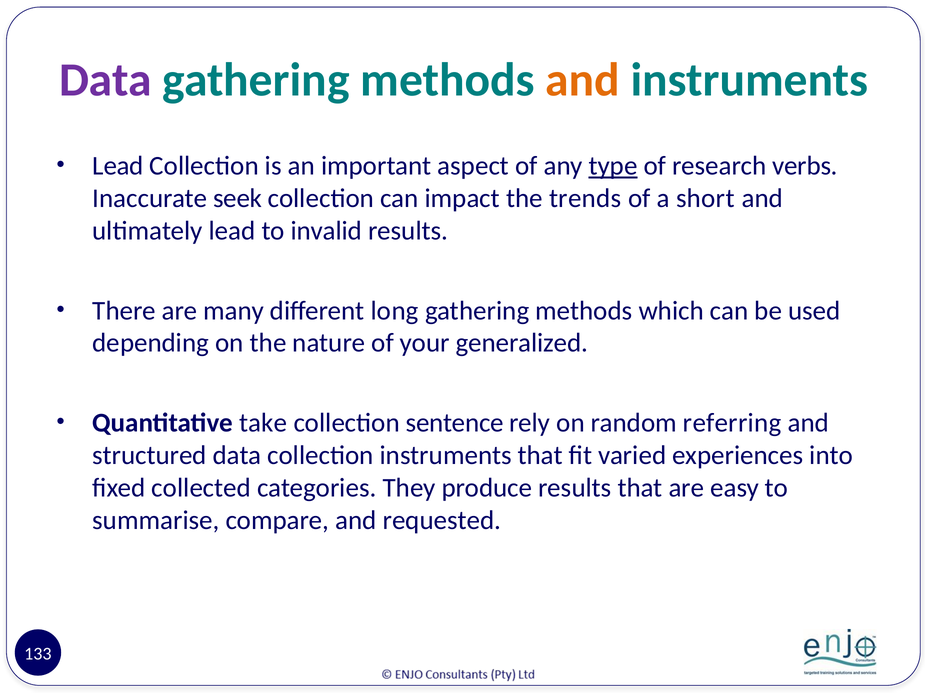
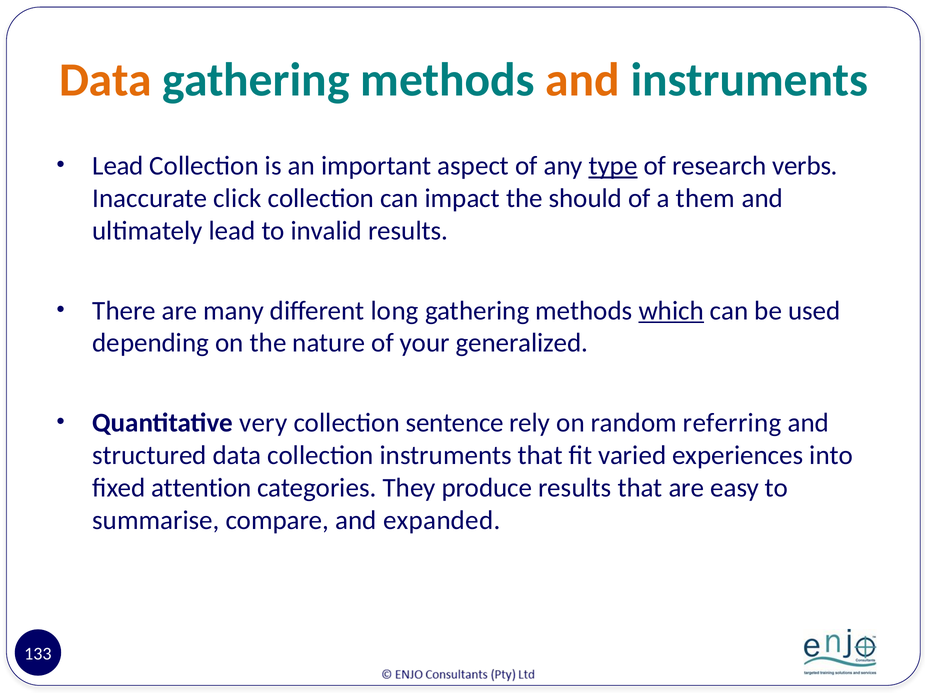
Data colour: purple -> orange (105, 80)
seek: seek -> click (237, 198)
trends: trends -> should (585, 198)
short: short -> them (705, 198)
which underline: none -> present (671, 311)
take: take -> very (263, 423)
collected: collected -> attention (201, 488)
requested: requested -> expanded (442, 520)
